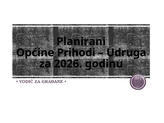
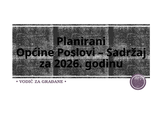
Prihodi: Prihodi -> Poslovi (76, 53)
Udruga: Udruga -> Sadržaj (126, 53)
